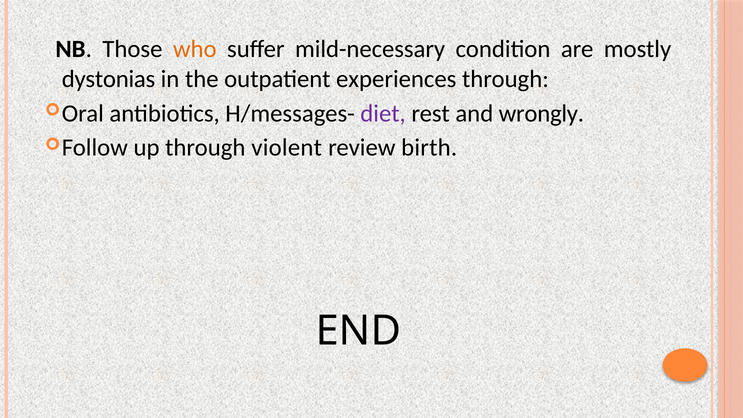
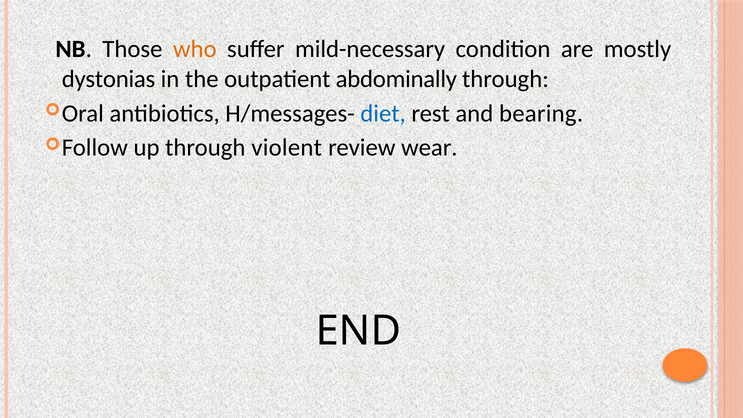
experiences: experiences -> abdominally (396, 79)
diet colour: purple -> blue (383, 113)
wrongly: wrongly -> bearing (541, 113)
birth: birth -> wear (429, 148)
